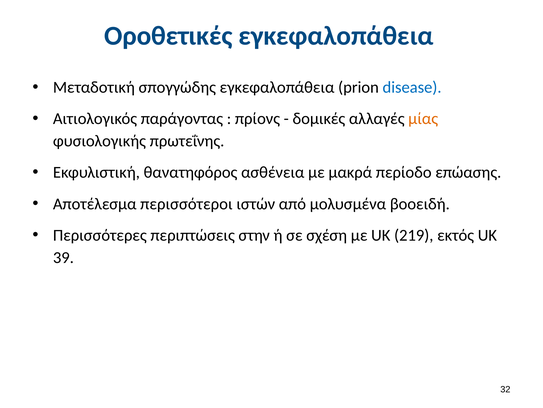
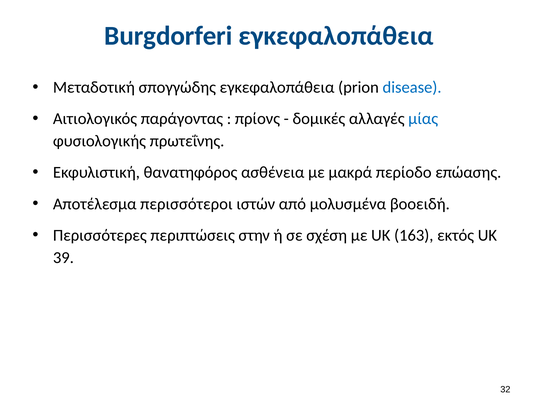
Οροθετικές: Οροθετικές -> Burgdorferi (168, 36)
μίας colour: orange -> blue (423, 119)
219: 219 -> 163 (414, 235)
